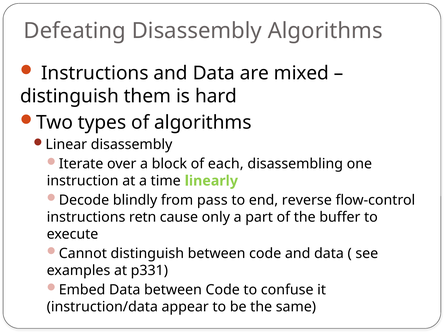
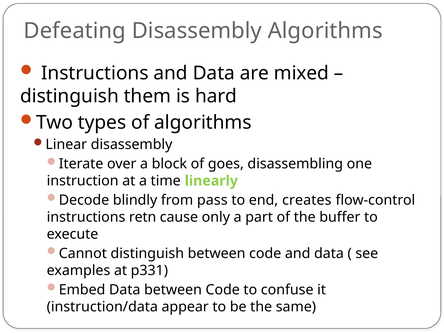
each: each -> goes (226, 164)
reverse: reverse -> creates (307, 200)
